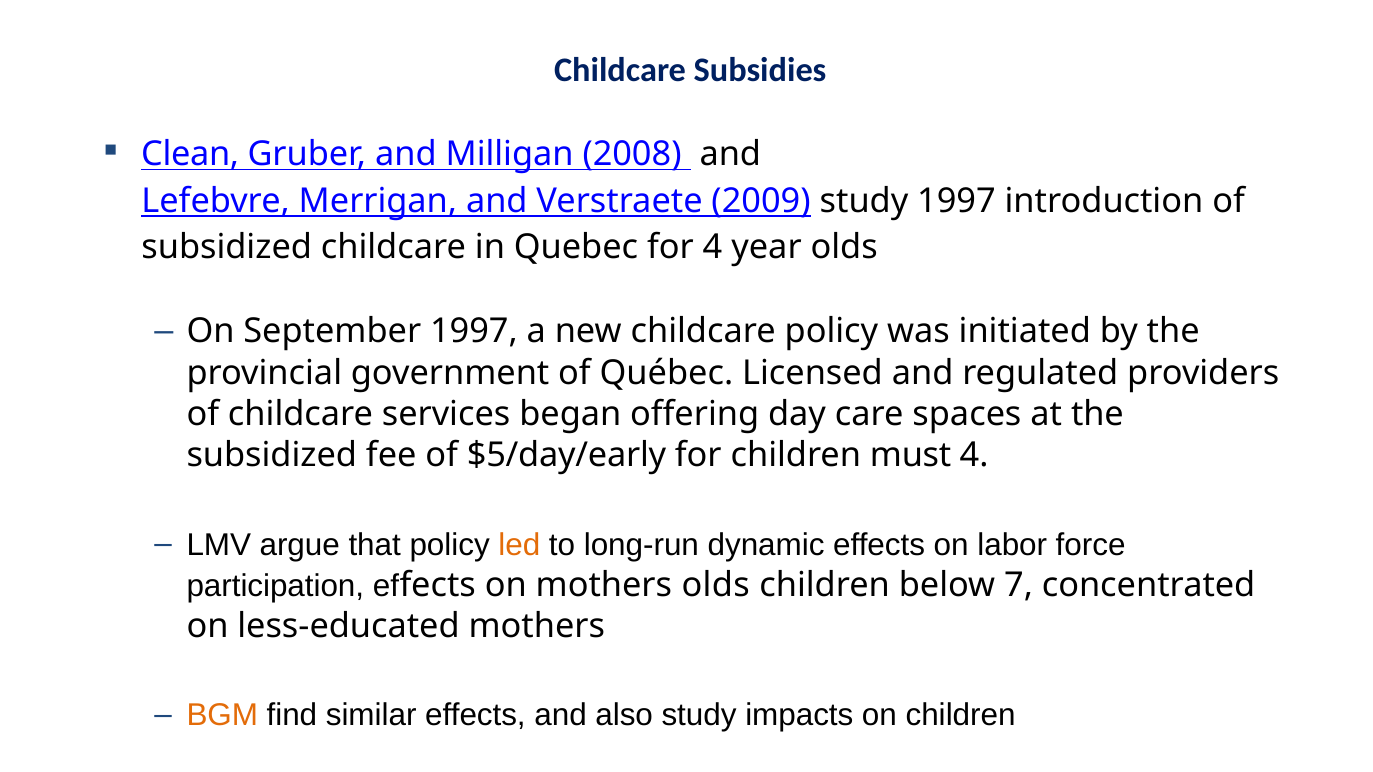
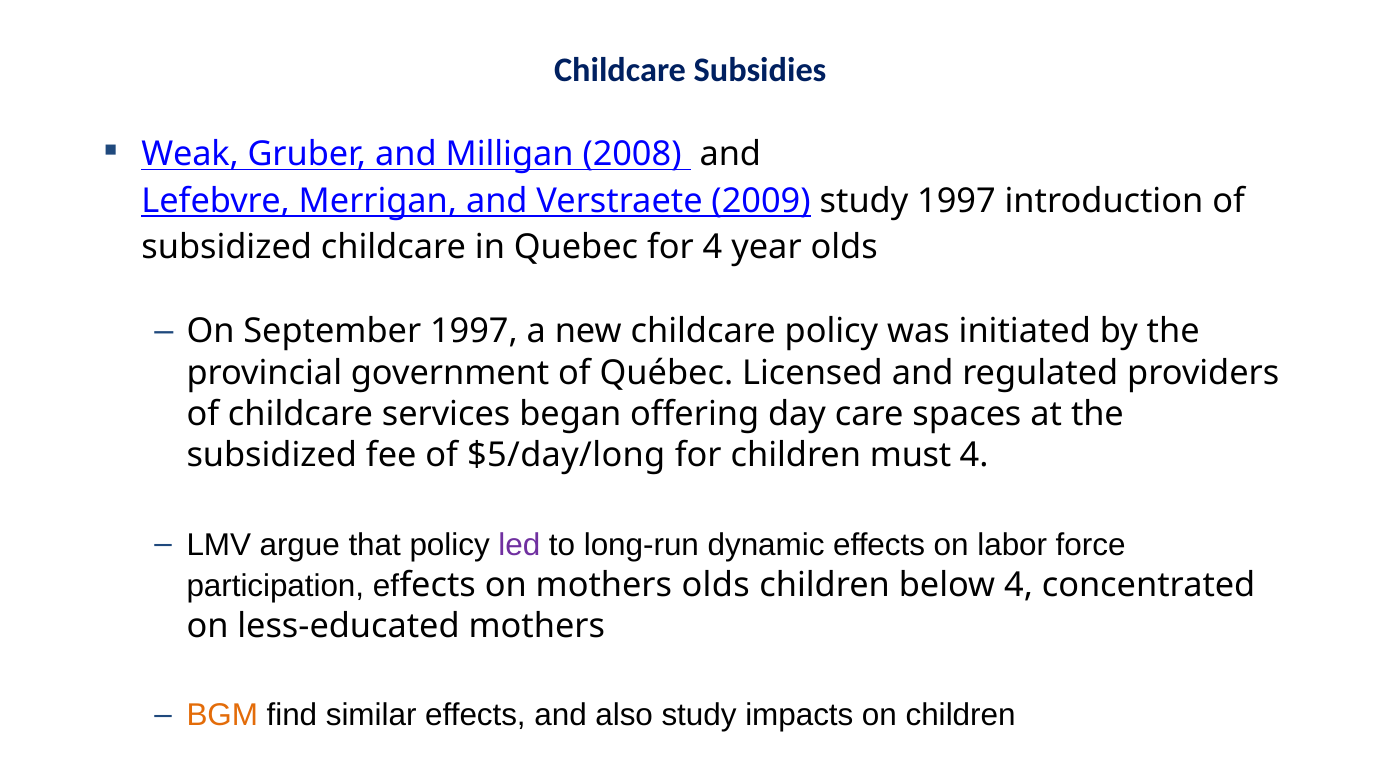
Clean: Clean -> Weak (190, 154)
$5/day/early: $5/day/early -> $5/day/long (566, 455)
led colour: orange -> purple (519, 545)
below 7: 7 -> 4 (1019, 585)
